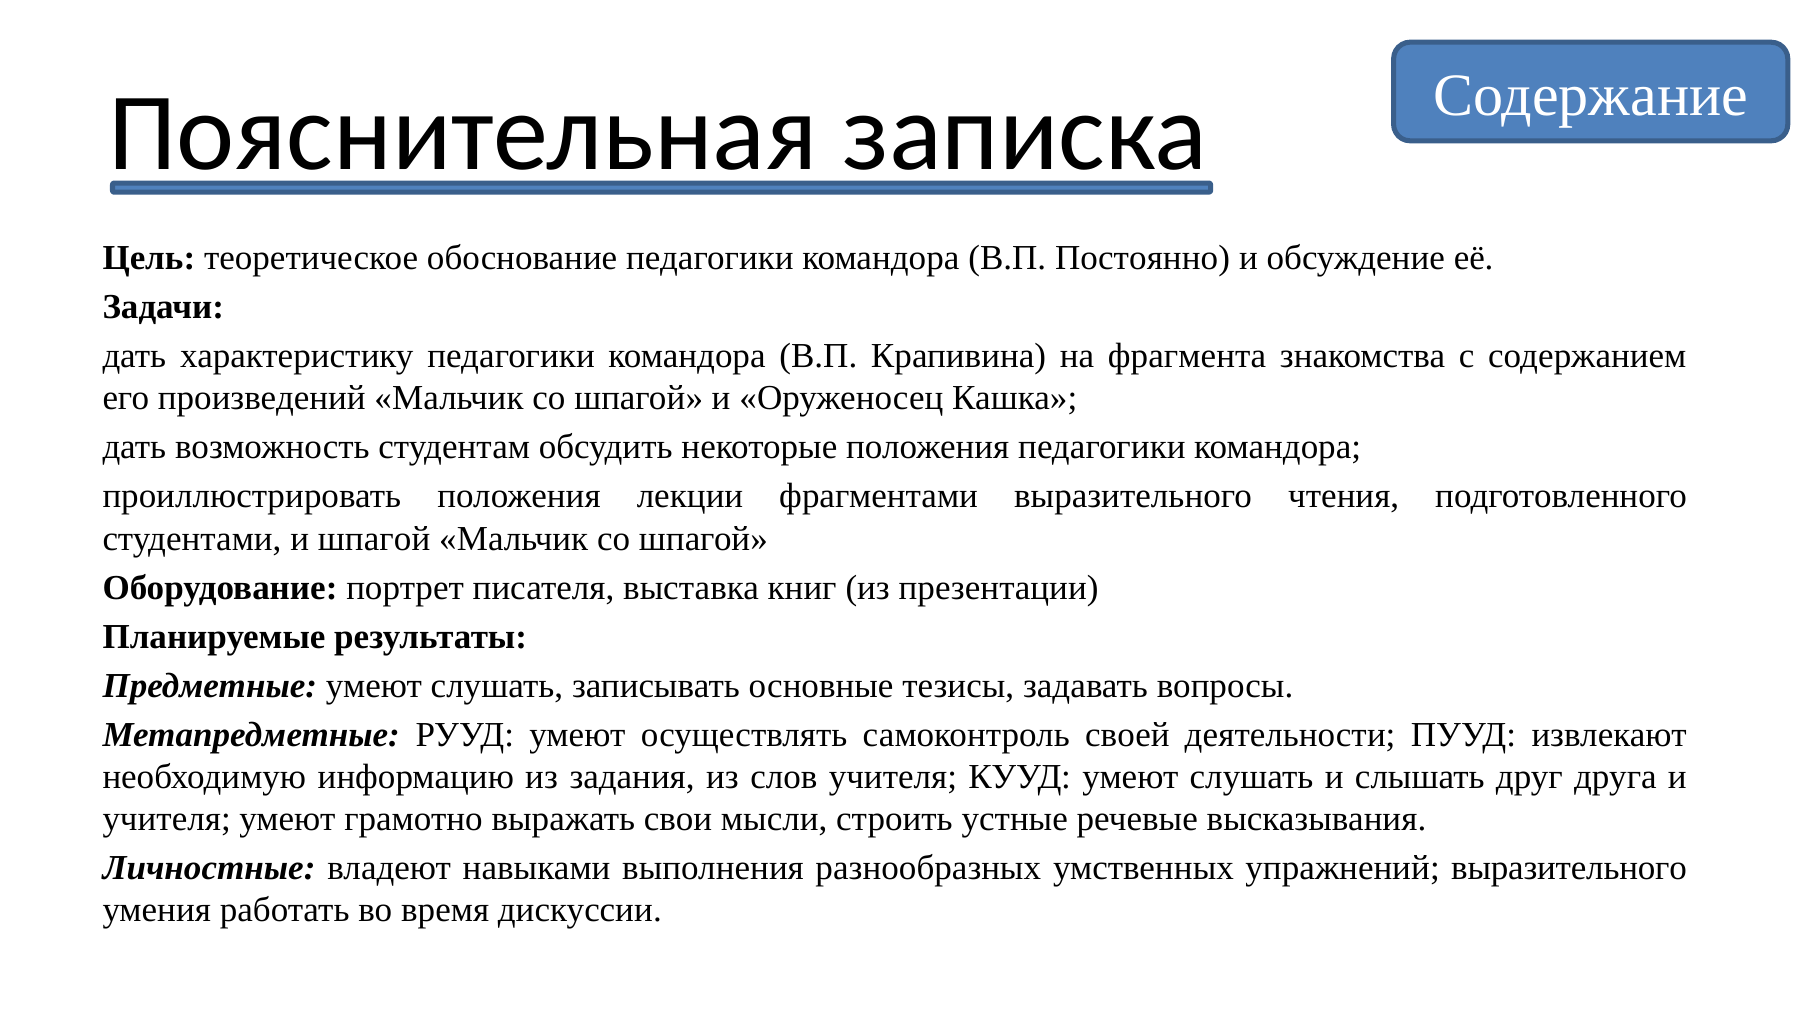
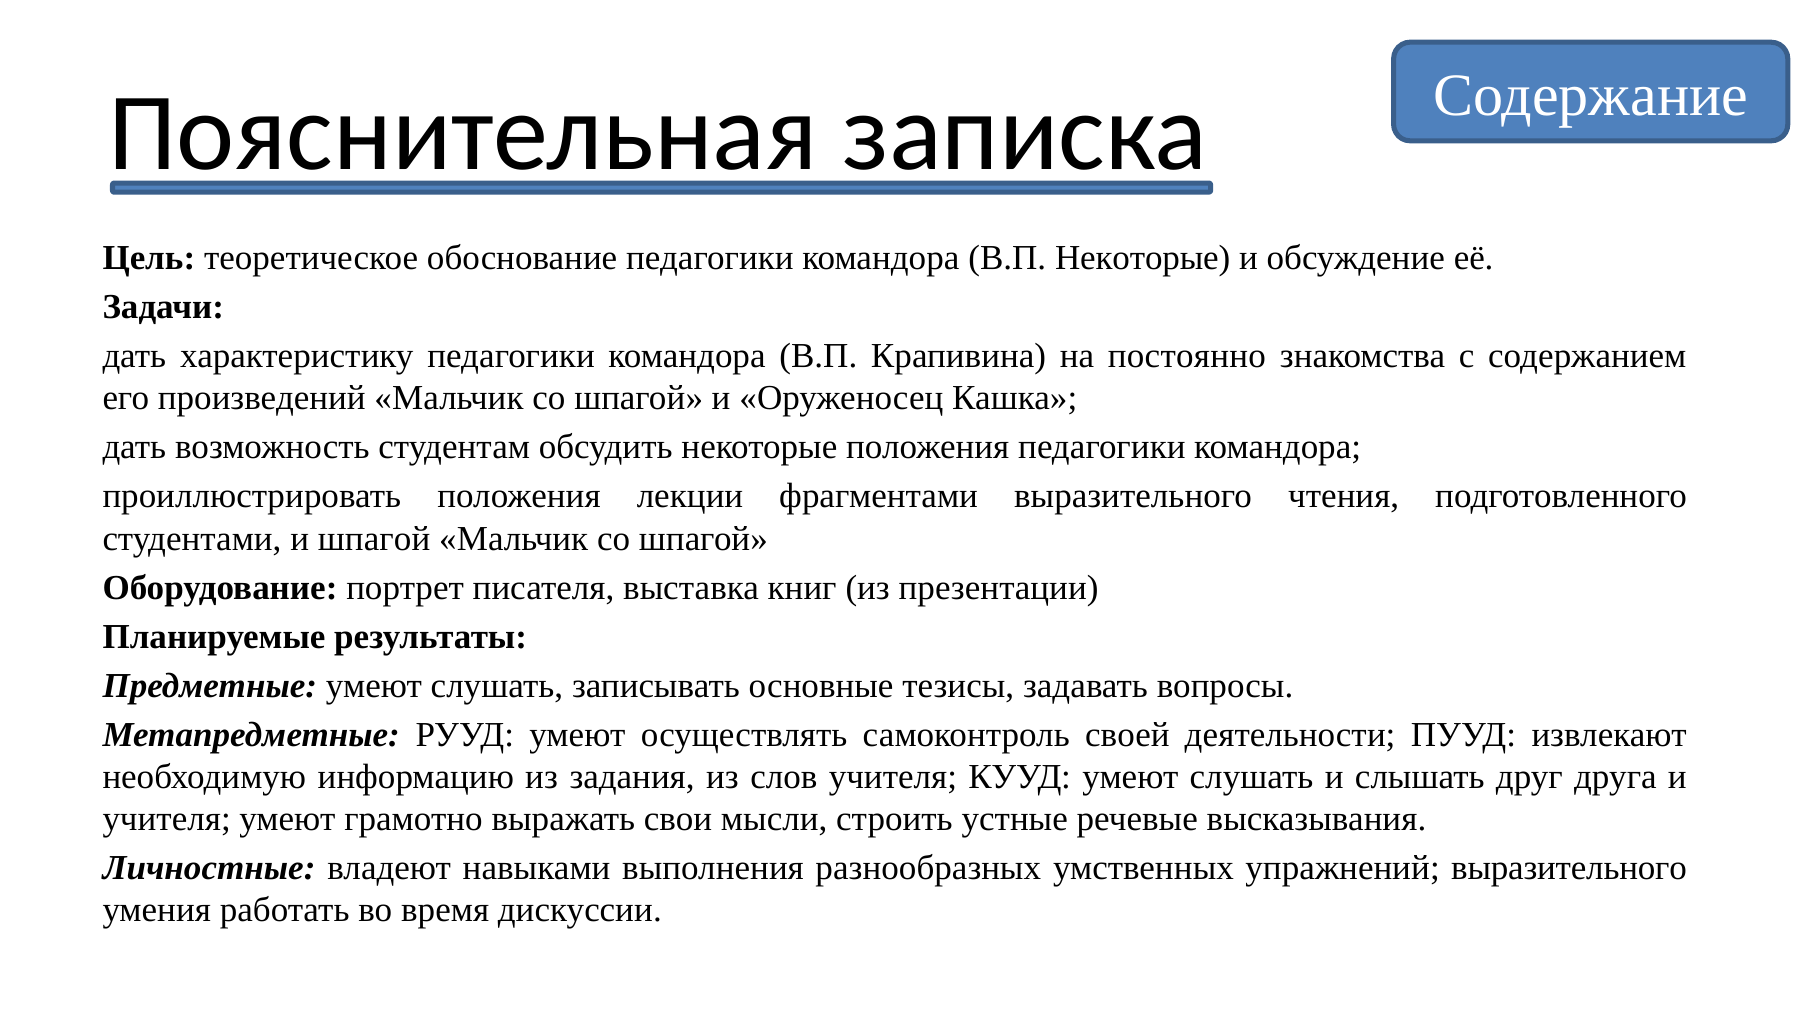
В.П Постоянно: Постоянно -> Некоторые (1143, 258)
фрагмента: фрагмента -> постоянно (1187, 356)
